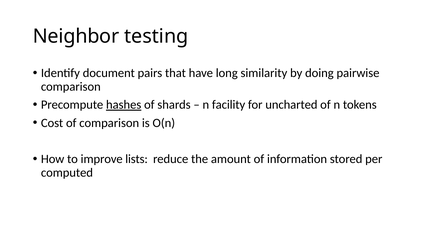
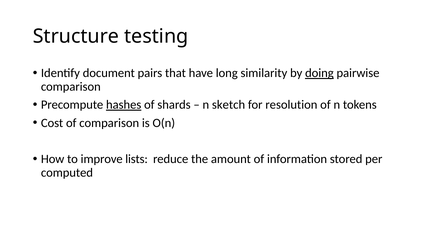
Neighbor: Neighbor -> Structure (76, 36)
doing underline: none -> present (319, 73)
facility: facility -> sketch (229, 105)
uncharted: uncharted -> resolution (291, 105)
